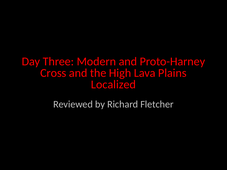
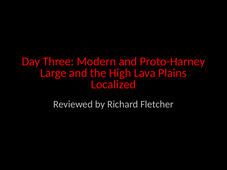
Cross: Cross -> Large (53, 73)
